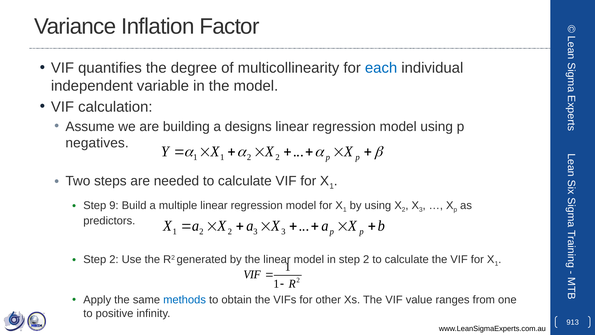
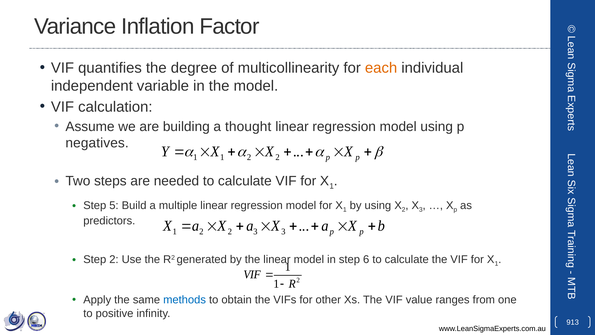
each colour: blue -> orange (381, 68)
designs: designs -> thought (248, 126)
9: 9 -> 5 (114, 205)
in step 2: 2 -> 6 (366, 259)
